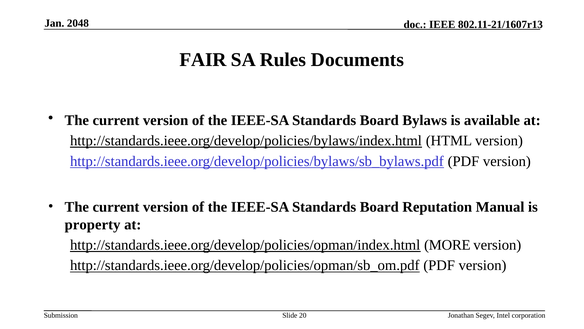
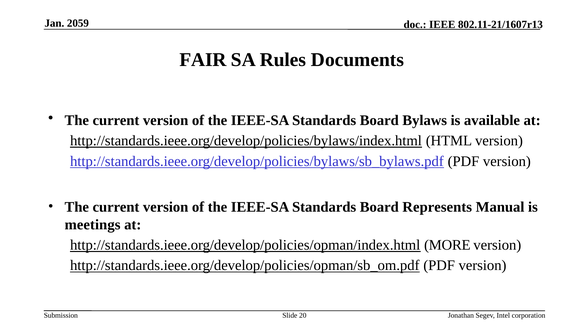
2048: 2048 -> 2059 (78, 23)
Reputation: Reputation -> Represents (437, 207)
property: property -> meetings (93, 224)
